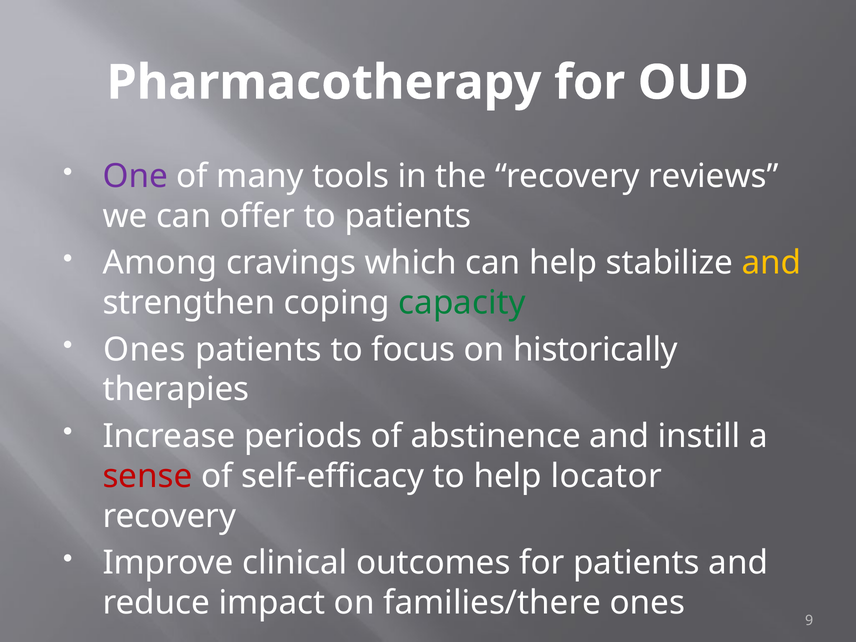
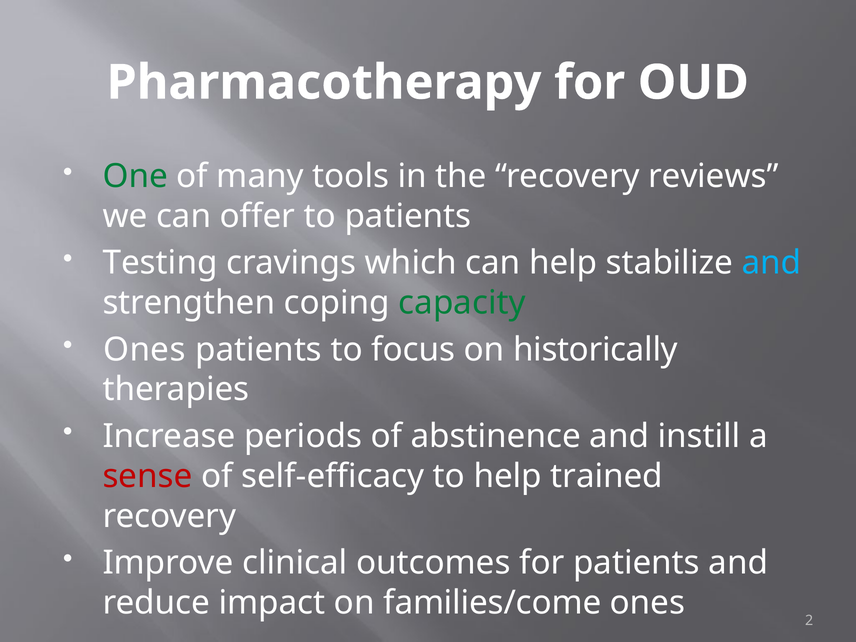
One colour: purple -> green (135, 176)
Among: Among -> Testing (160, 263)
and colour: yellow -> light blue (771, 263)
locator: locator -> trained (607, 476)
families/there: families/there -> families/come (492, 603)
9: 9 -> 2 (809, 621)
